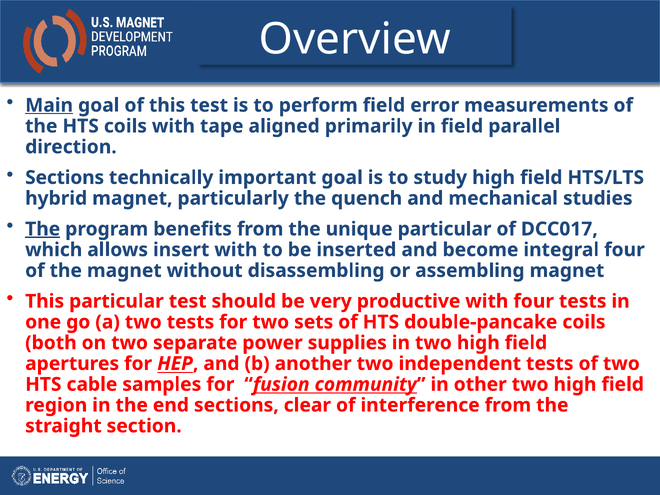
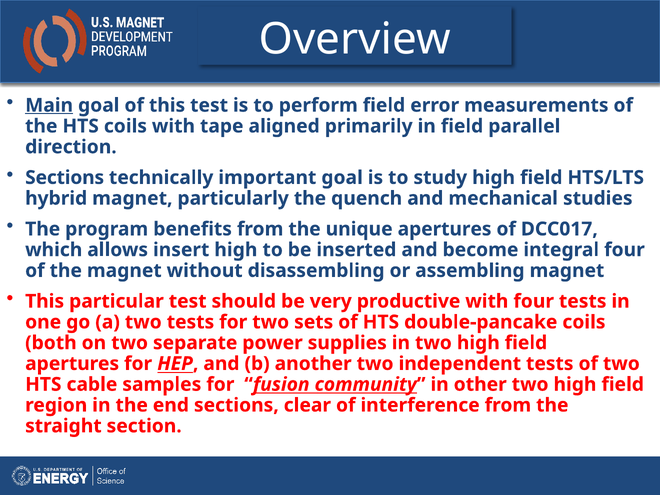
The underline: present -> none (43, 229)
unique particular: particular -> apertures (445, 229)
insert with: with -> high (236, 250)
